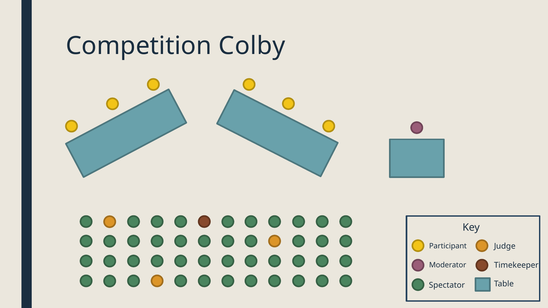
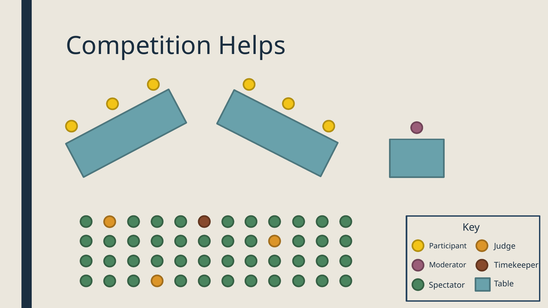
Colby: Colby -> Helps (252, 46)
